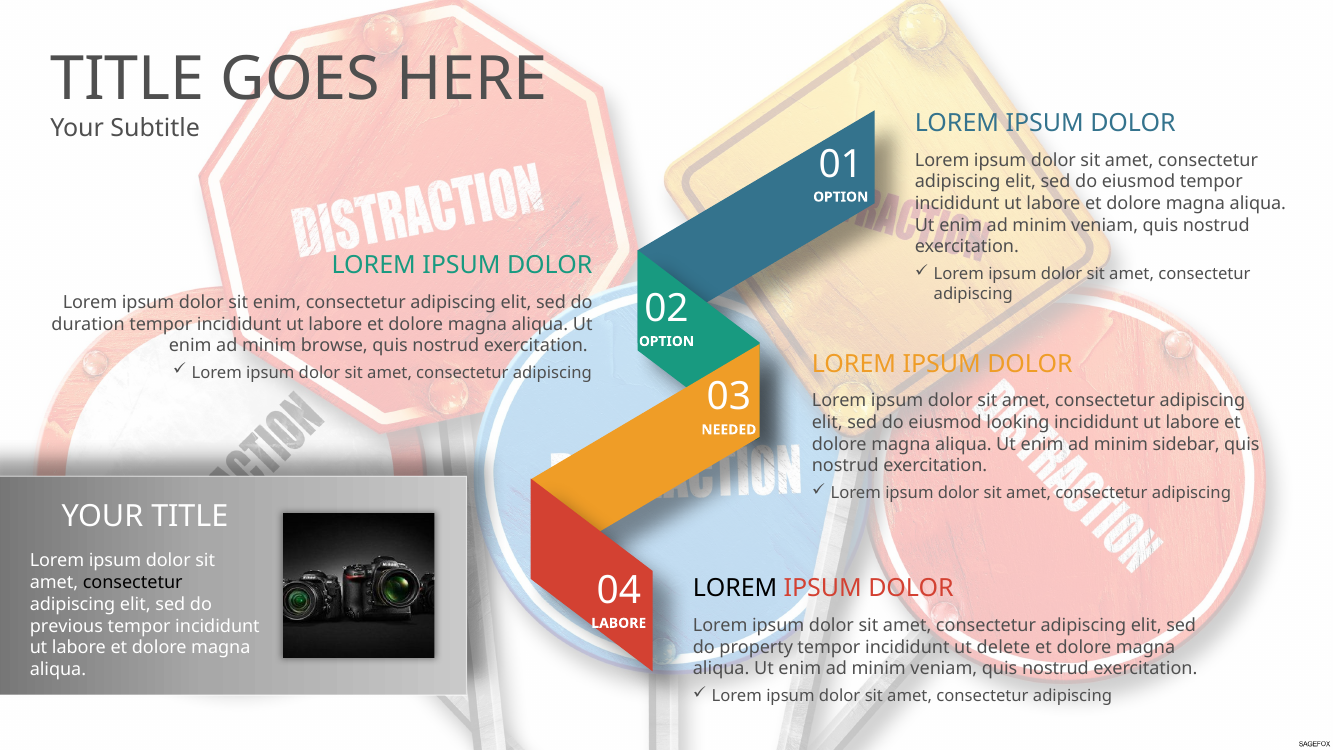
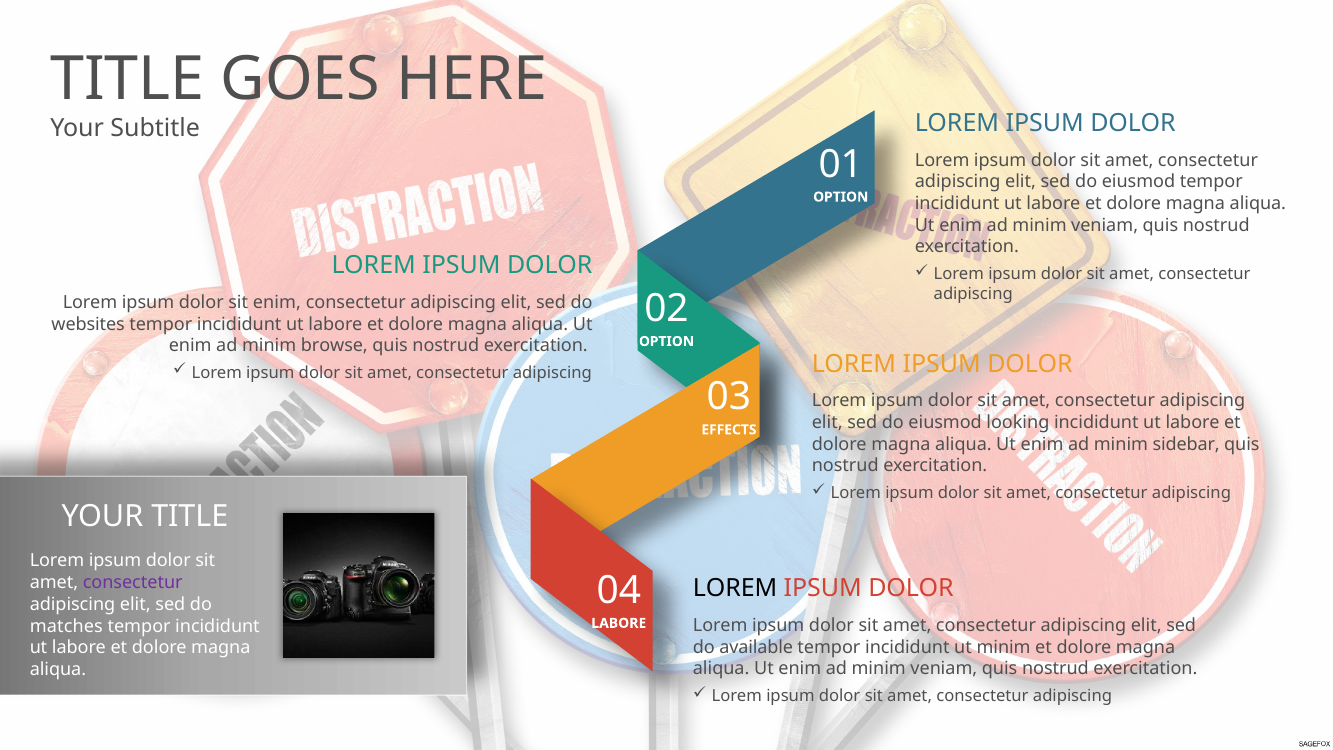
duration: duration -> websites (88, 324)
NEEDED: NEEDED -> EFFECTS (729, 430)
consectetur colour: black -> purple (133, 583)
previous: previous -> matches (66, 626)
property: property -> available (756, 647)
ut delete: delete -> minim (1004, 647)
